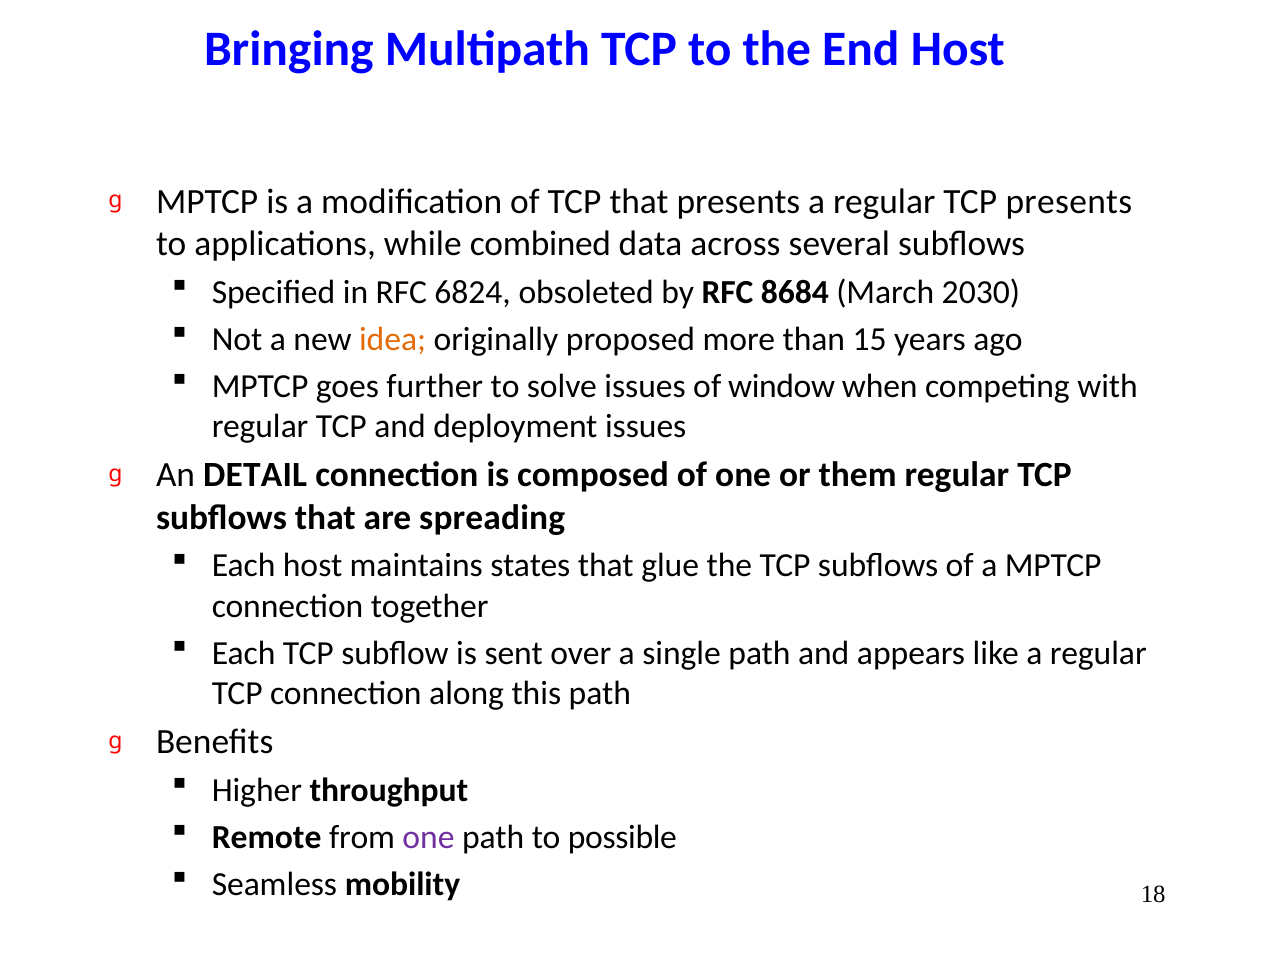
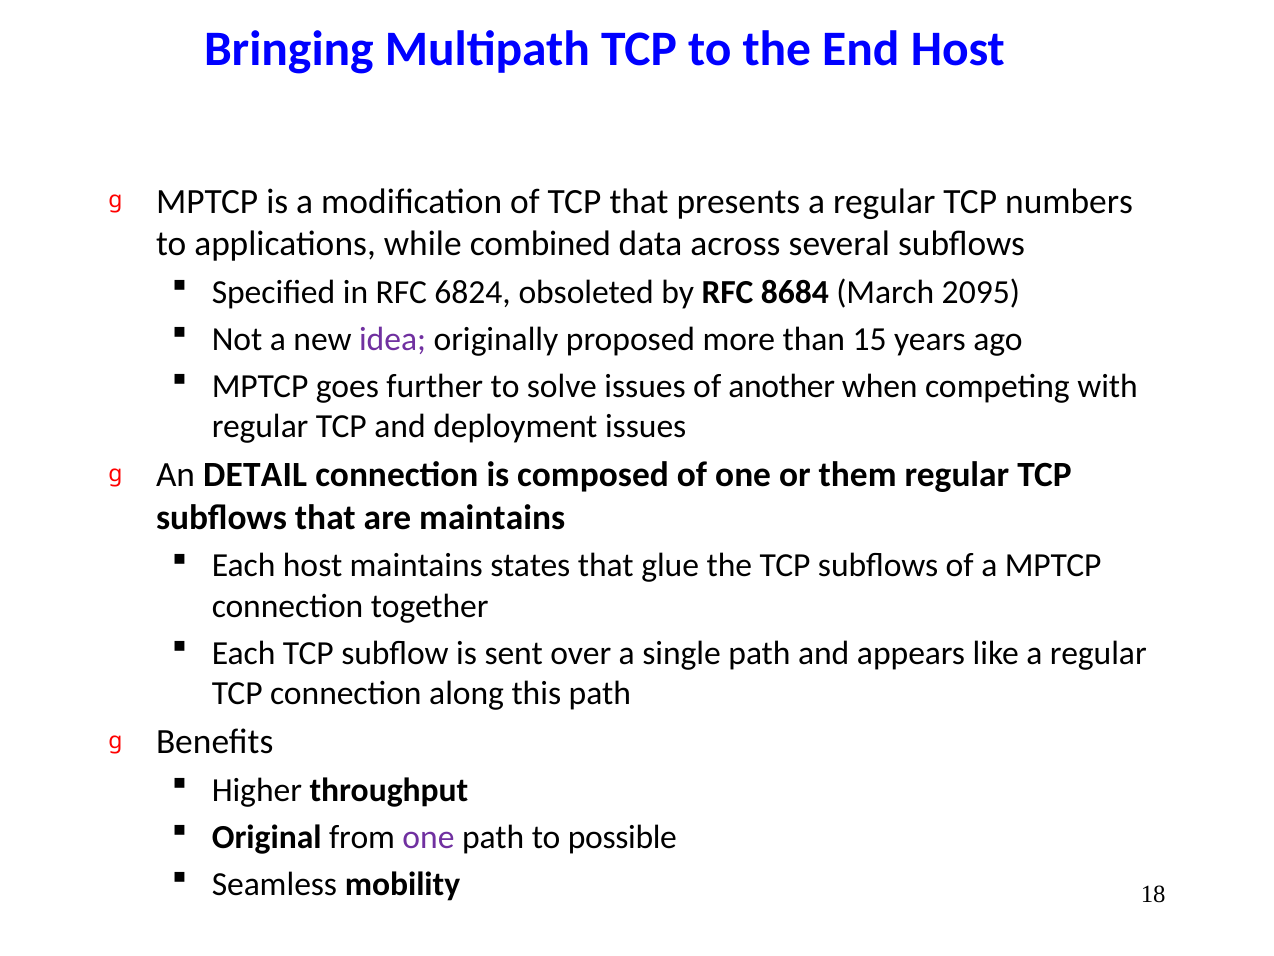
TCP presents: presents -> numbers (1069, 201)
2030: 2030 -> 2095 (981, 292)
idea colour: orange -> purple (393, 339)
window: window -> another (782, 386)
are spreading: spreading -> maintains (492, 517)
Remote: Remote -> Original (267, 837)
